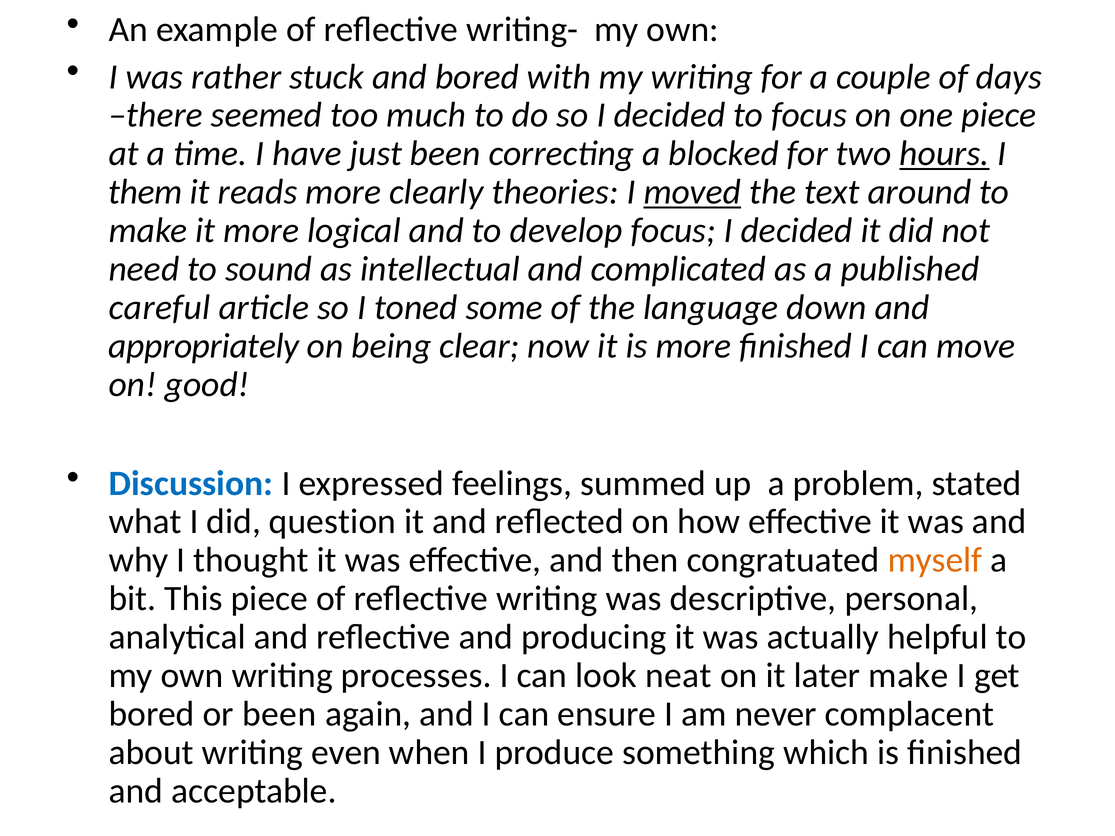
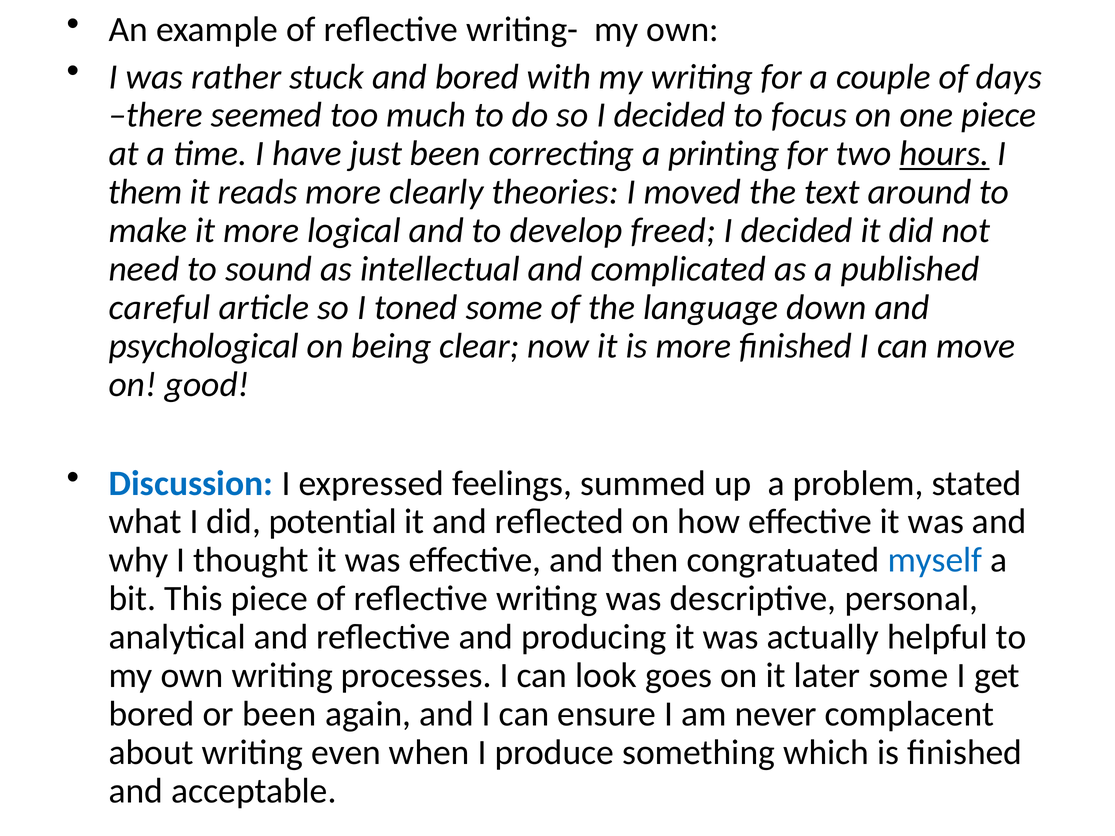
blocked: blocked -> printing (724, 154)
moved underline: present -> none (692, 192)
develop focus: focus -> freed (673, 231)
appropriately: appropriately -> psychological (204, 346)
question: question -> potential (333, 522)
myself colour: orange -> blue (935, 560)
neat: neat -> goes (679, 676)
later make: make -> some (908, 676)
